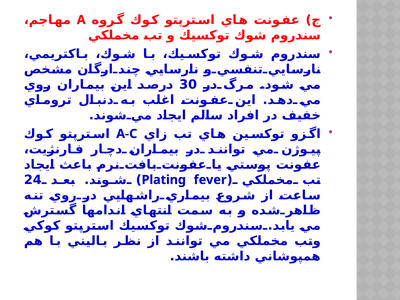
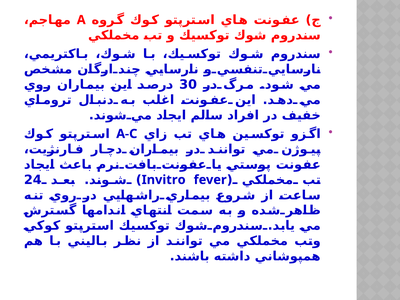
Plating: Plating -> Invitro (164, 180)
